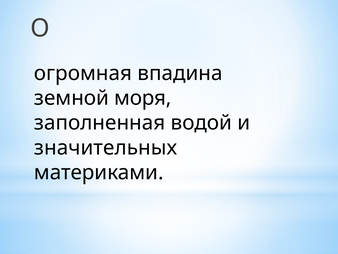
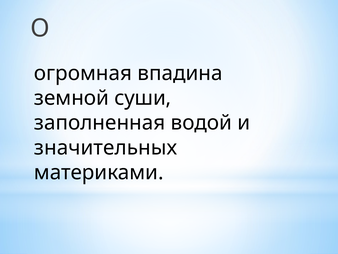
моря: моря -> суши (143, 98)
